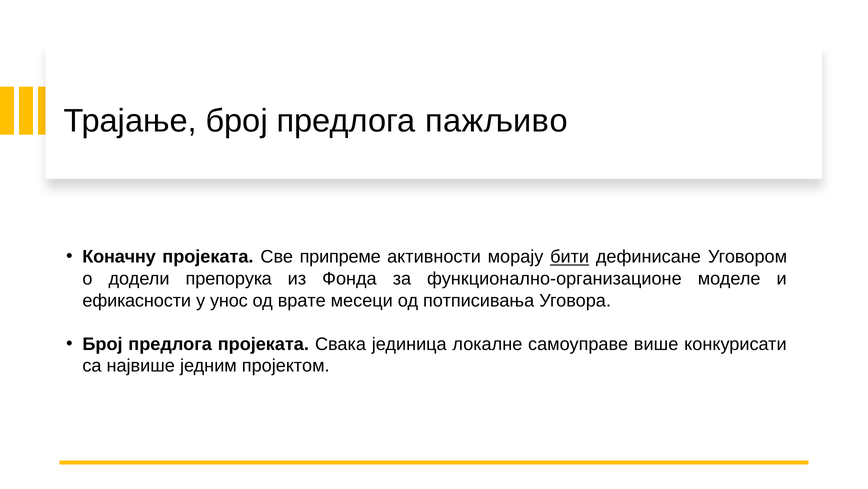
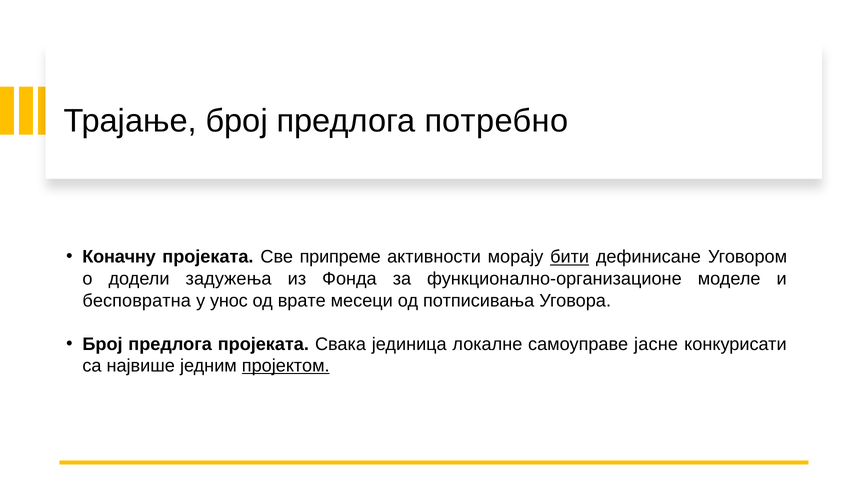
пажљиво: пажљиво -> потребно (496, 121)
препорука: препорука -> задужења (229, 278)
ефикасности: ефикасности -> бесповратна (137, 300)
више: више -> јасне (656, 344)
пројектом underline: none -> present (286, 365)
